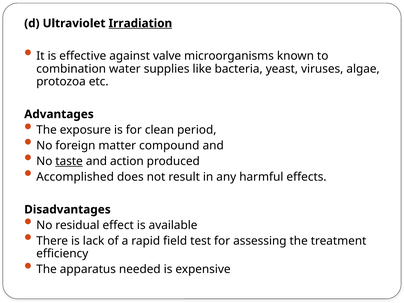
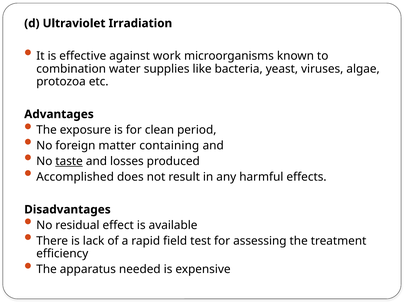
Irradiation underline: present -> none (140, 23)
valve: valve -> work (167, 56)
compound: compound -> containing (169, 146)
action: action -> losses (127, 161)
